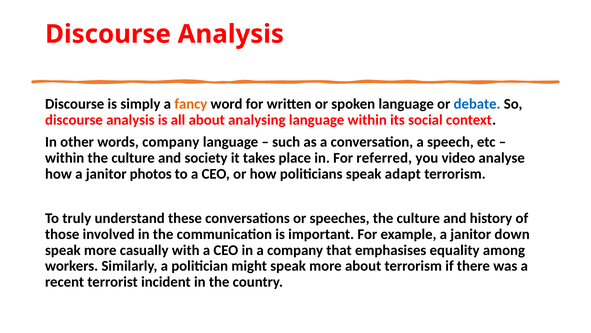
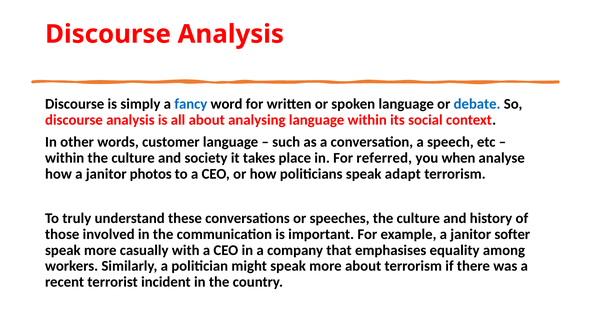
fancy colour: orange -> blue (191, 104)
words company: company -> customer (171, 142)
video: video -> when (458, 158)
down: down -> softer (512, 234)
